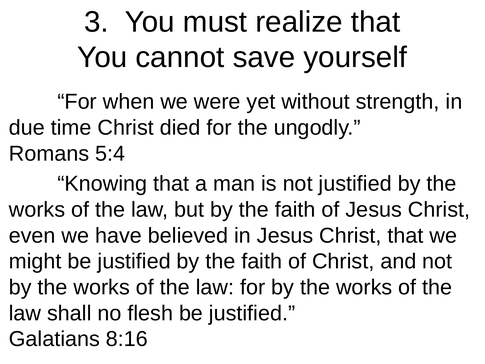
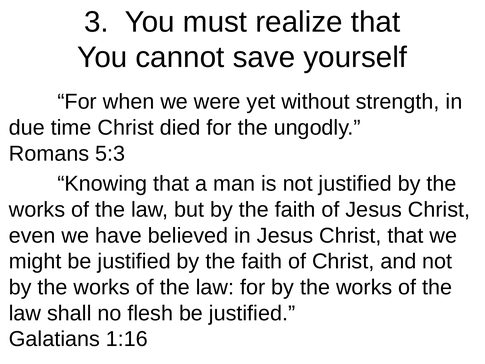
5:4: 5:4 -> 5:3 (110, 153)
8:16: 8:16 -> 1:16 (127, 339)
